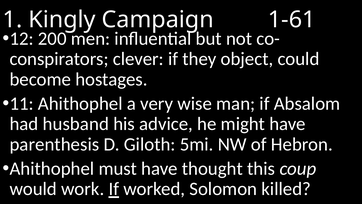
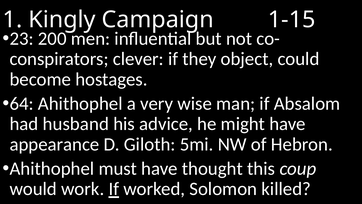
1-61: 1-61 -> 1-15 (292, 20)
12: 12 -> 23 (22, 38)
11: 11 -> 64 (22, 103)
parenthesis: parenthesis -> appearance (54, 144)
